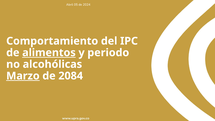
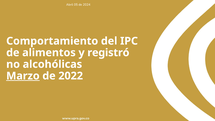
alimentos underline: present -> none (49, 53)
periodo: periodo -> registró (108, 53)
2084: 2084 -> 2022 (71, 76)
